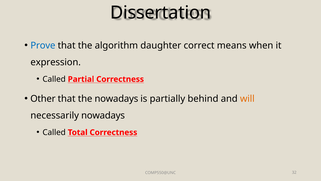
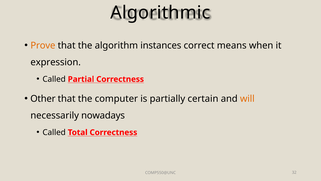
Dissertation: Dissertation -> Algorithmic (160, 13)
Prove colour: blue -> orange (43, 45)
daughter: daughter -> instances (161, 45)
the nowadays: nowadays -> computer (116, 98)
behind: behind -> certain (203, 98)
